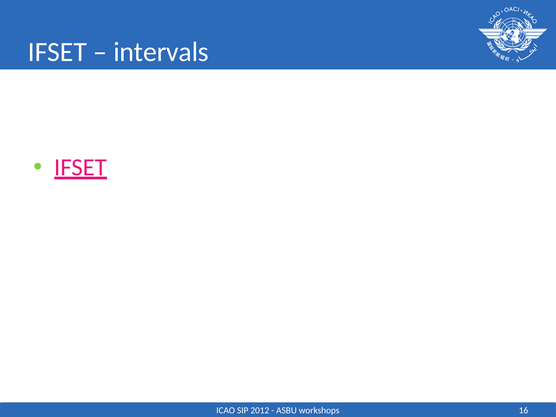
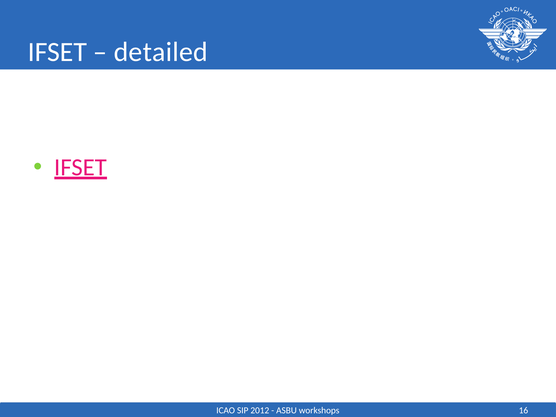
intervals: intervals -> detailed (161, 52)
